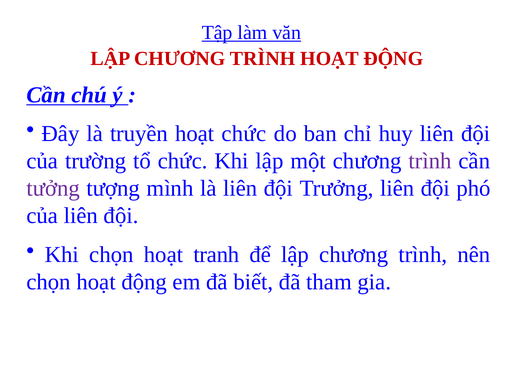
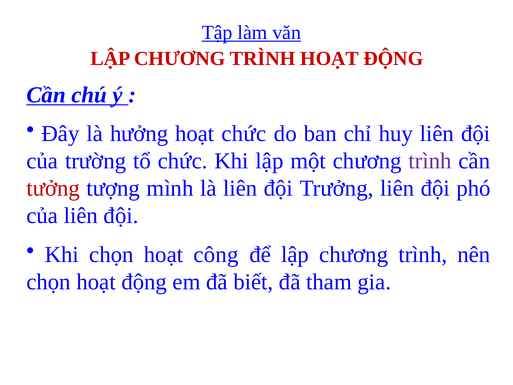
truyền: truyền -> hưởng (139, 134)
tưởng colour: purple -> red (53, 188)
tranh: tranh -> công (216, 254)
